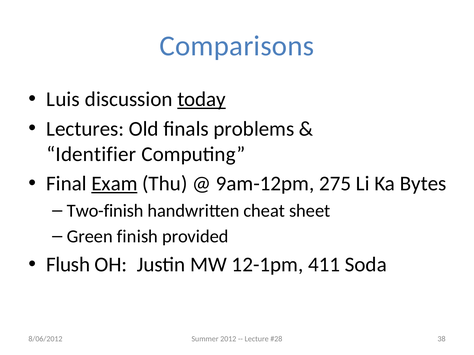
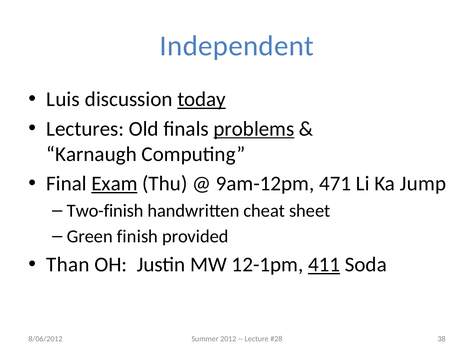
Comparisons: Comparisons -> Independent (237, 46)
problems underline: none -> present (254, 129)
Identifier: Identifier -> Karnaugh (91, 154)
275: 275 -> 471 (335, 184)
Bytes: Bytes -> Jump (423, 184)
Flush: Flush -> Than (68, 265)
411 underline: none -> present (324, 265)
